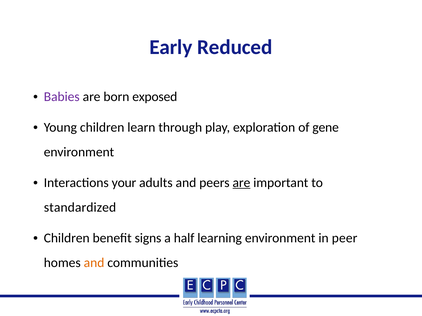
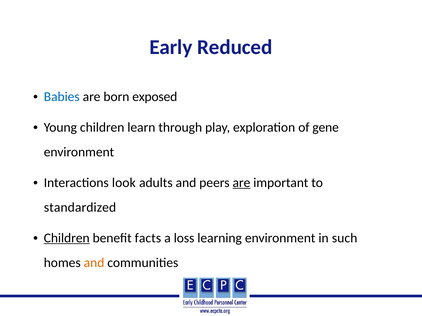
Babies colour: purple -> blue (62, 97)
your: your -> look (124, 183)
Children underline: none -> present (67, 238)
signs: signs -> facts (148, 238)
half: half -> loss (184, 238)
peer: peer -> such (345, 238)
